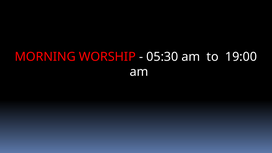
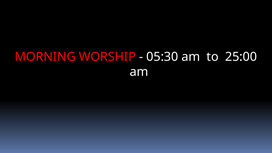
19:00: 19:00 -> 25:00 (241, 57)
